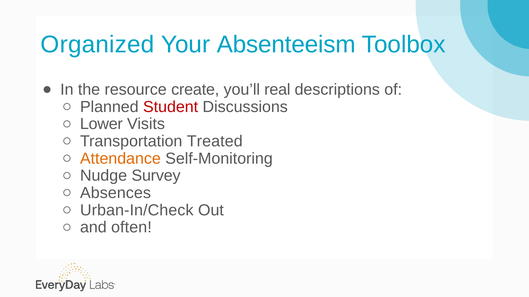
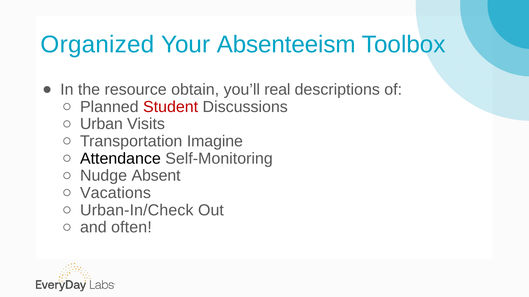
create: create -> obtain (195, 90)
Lower: Lower -> Urban (101, 124)
Treated: Treated -> Imagine (215, 142)
Attendance colour: orange -> black (120, 159)
Survey: Survey -> Absent (156, 176)
Absences: Absences -> Vacations (115, 193)
